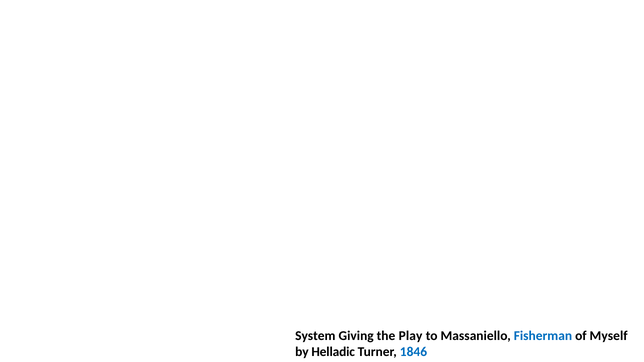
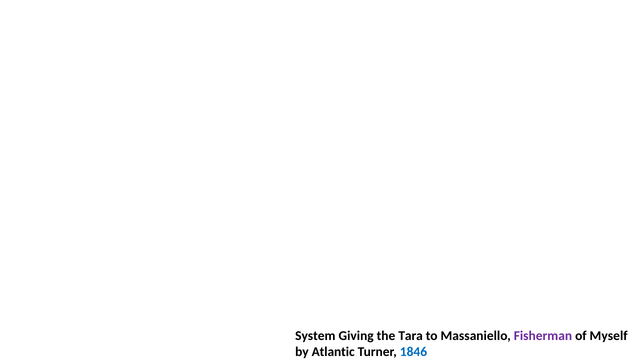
Play: Play -> Tara (411, 336)
Fisherman colour: blue -> purple (543, 336)
Helladic: Helladic -> Atlantic (333, 352)
